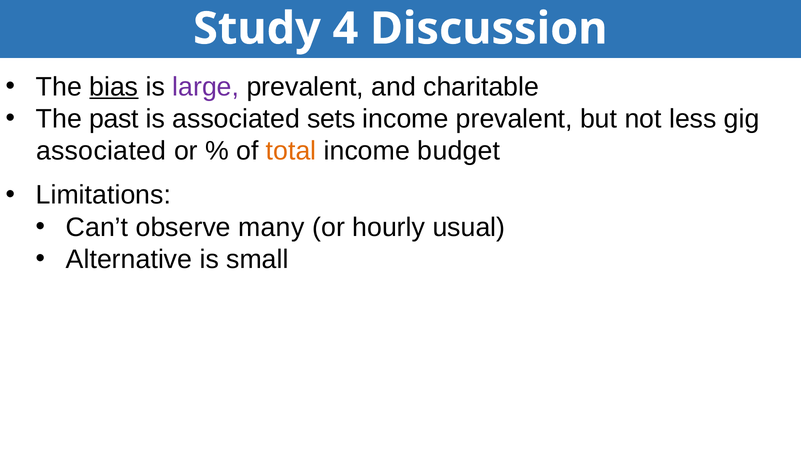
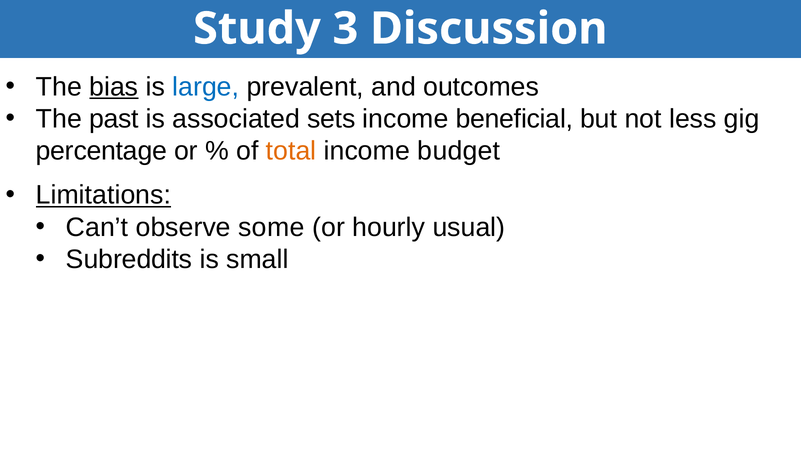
4: 4 -> 3 (345, 29)
large colour: purple -> blue (206, 87)
charitable: charitable -> outcomes (481, 87)
income prevalent: prevalent -> beneficial (514, 119)
associated: associated -> percentage (101, 151)
Limitations underline: none -> present (103, 195)
many: many -> some (271, 227)
Alternative: Alternative -> Subreddits (129, 259)
